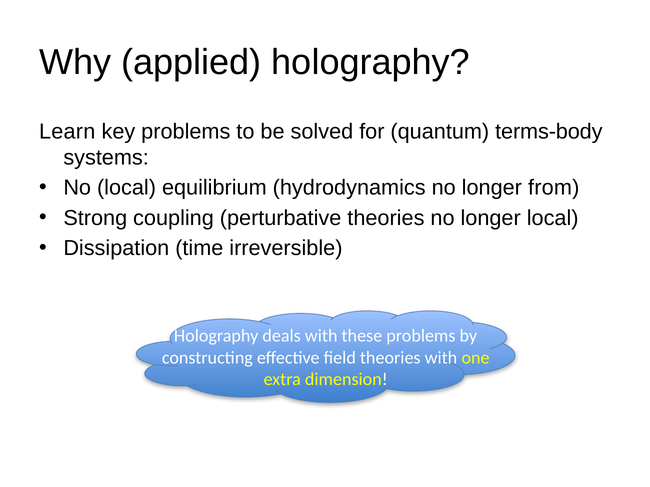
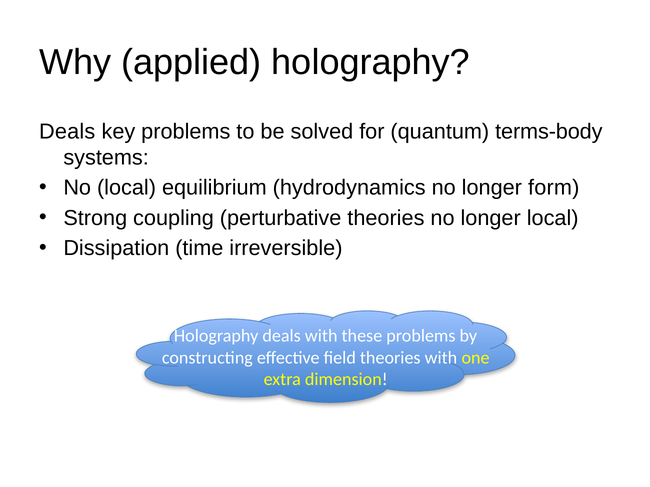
Learn: Learn -> Deals (67, 132)
from: from -> form (554, 188)
